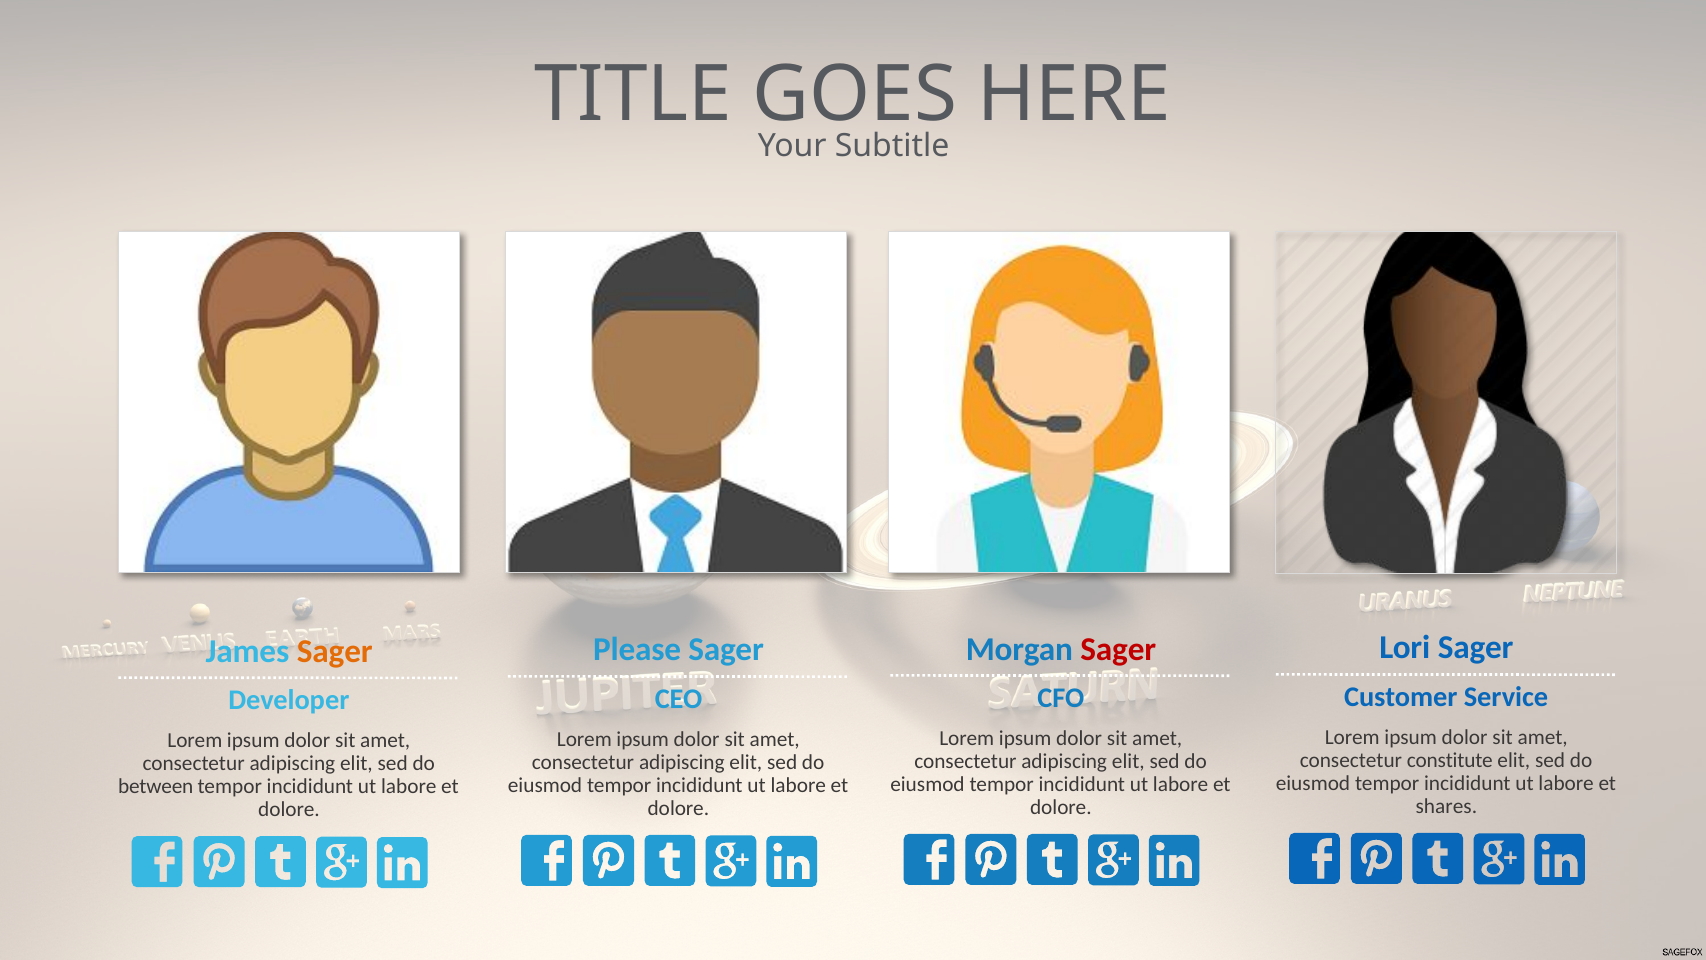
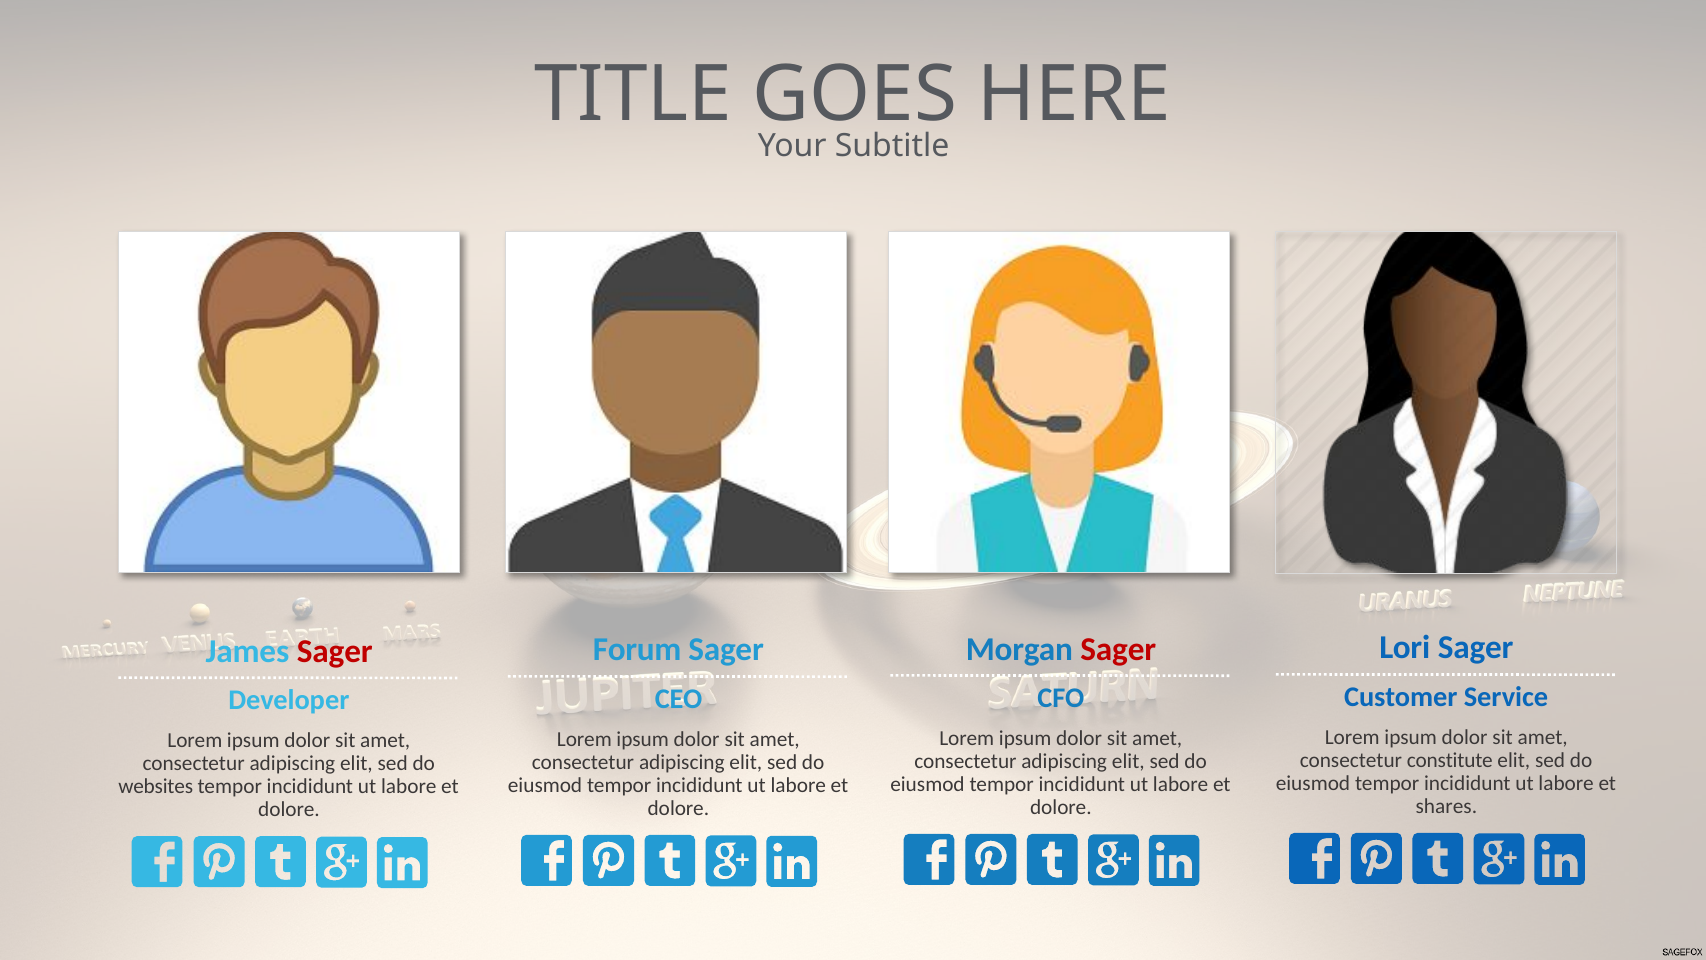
Please: Please -> Forum (637, 650)
Sager colour: orange -> red (335, 651)
between: between -> websites (156, 786)
